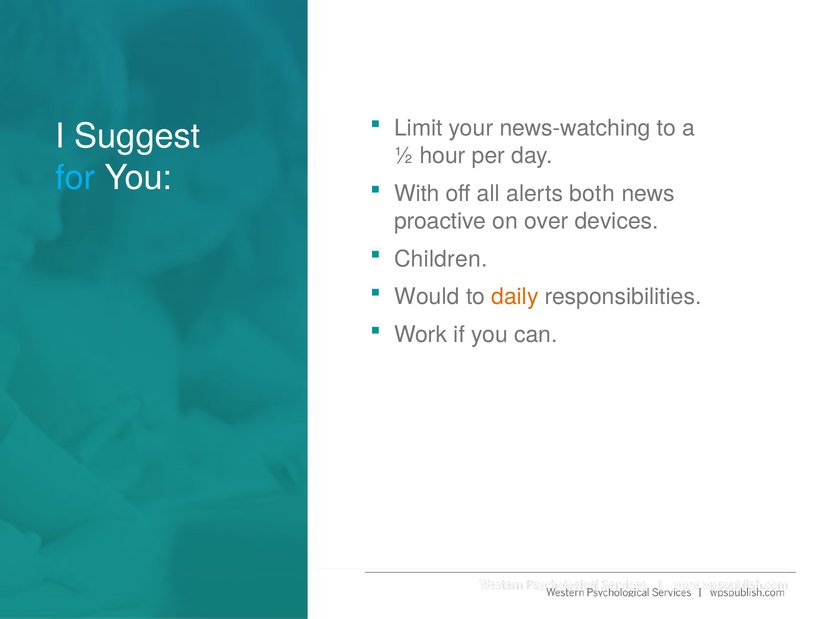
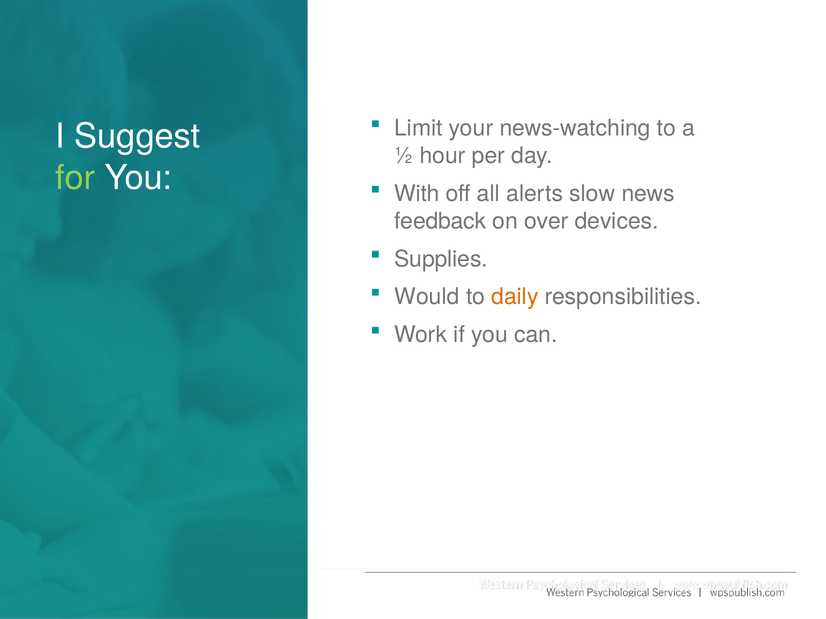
for colour: light blue -> light green (75, 178)
both: both -> slow (592, 194)
proactive: proactive -> feedback (440, 221)
Children: Children -> Supplies (441, 259)
